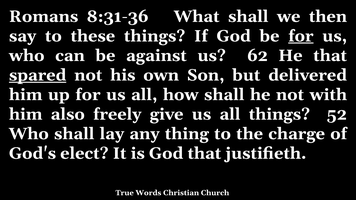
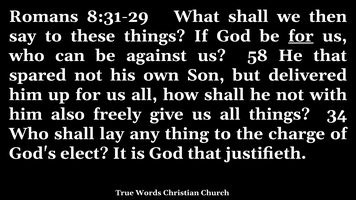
8:31-36: 8:31-36 -> 8:31-29 (118, 17)
62: 62 -> 58 (257, 56)
spared underline: present -> none (38, 75)
52: 52 -> 34 (337, 114)
